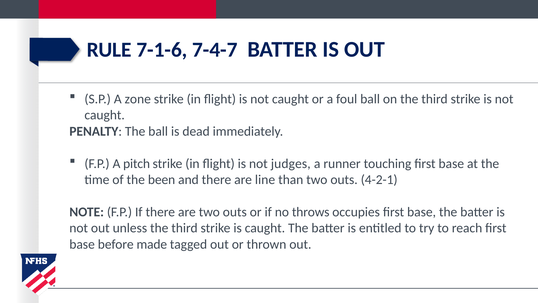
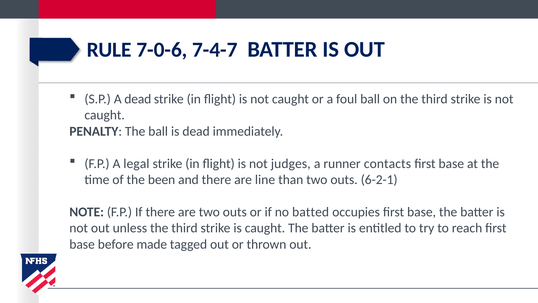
7-1-6: 7-1-6 -> 7-0-6 (162, 50)
A zone: zone -> dead (138, 99)
pitch: pitch -> legal (136, 163)
touching: touching -> contacts (387, 163)
4-2-1: 4-2-1 -> 6-2-1 (379, 180)
throws: throws -> batted (311, 212)
